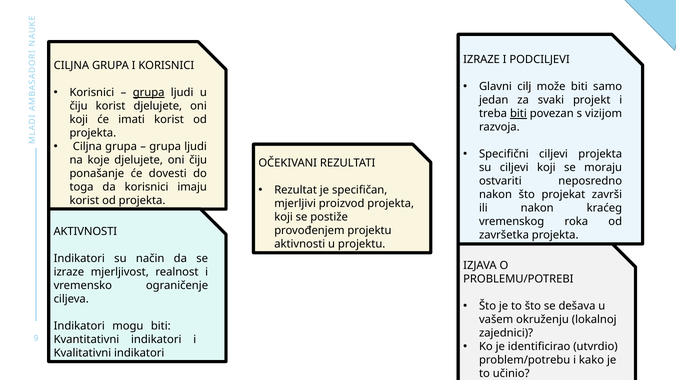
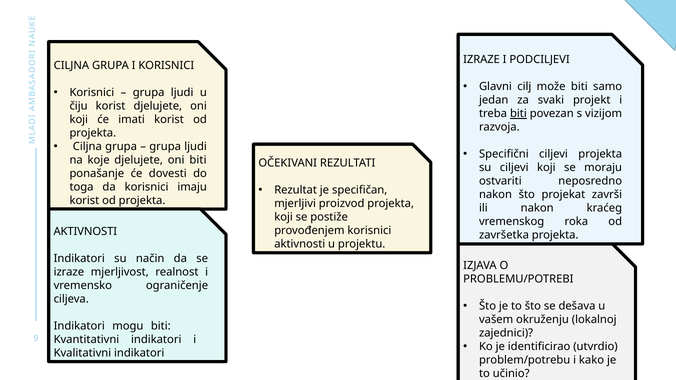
grupa underline: present -> none (149, 93)
oni čiju: čiju -> biti (198, 160)
provođenjem projektu: projektu -> korisnici (369, 231)
